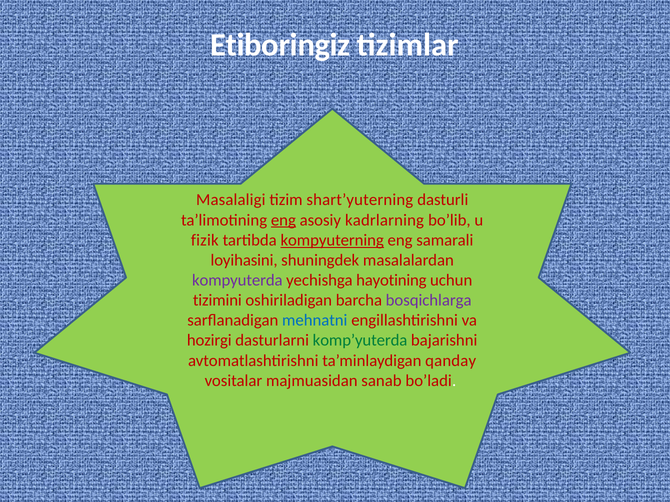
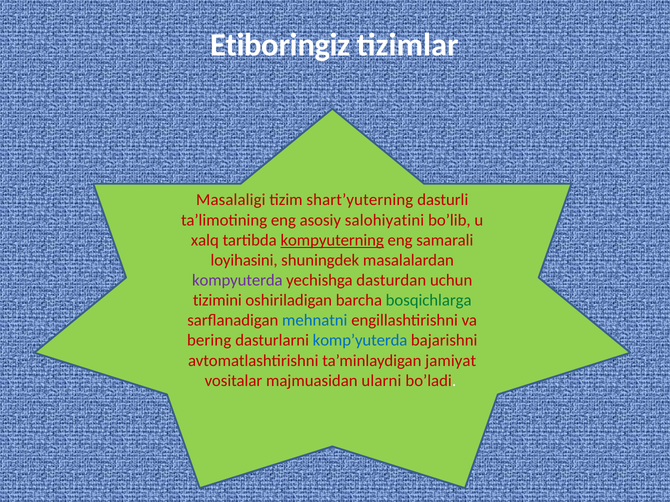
eng underline: present -> none (283, 220)
kadrlarning: kadrlarning -> salohiyatini (385, 220)
fizik: fizik -> xalq (205, 240)
hayotining: hayotining -> dasturdan (391, 281)
bosqichlarga colour: purple -> green (429, 301)
hozirgi: hozirgi -> bering (209, 341)
komp’yuterda colour: green -> blue (360, 341)
qanday: qanday -> jamiyat (451, 361)
sanab: sanab -> ularni (381, 381)
